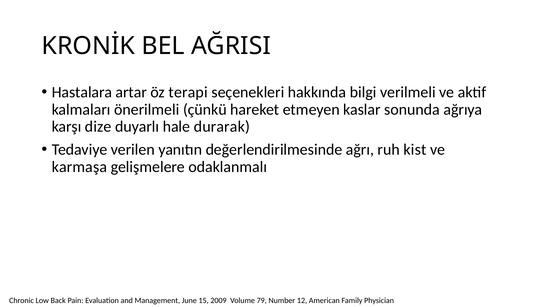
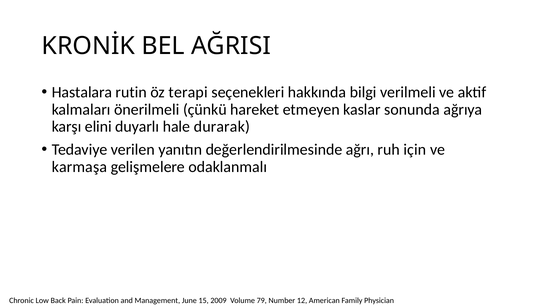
artar: artar -> rutin (131, 92)
dize: dize -> elini (98, 126)
kist: kist -> için (415, 149)
